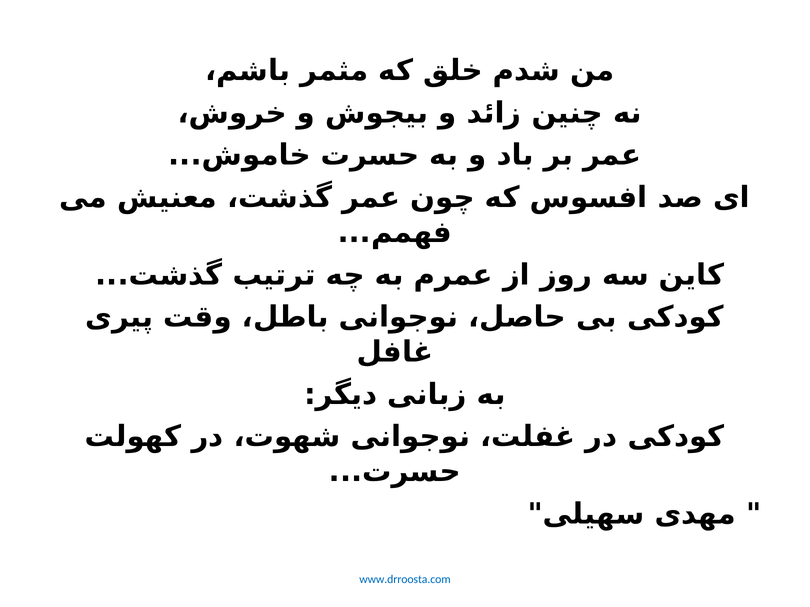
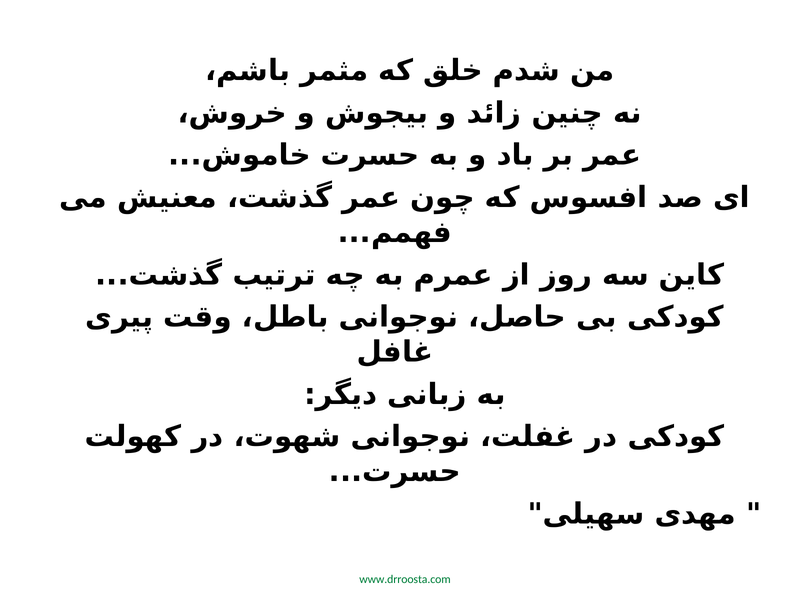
www.drroosta.com colour: blue -> green (405, 580)
